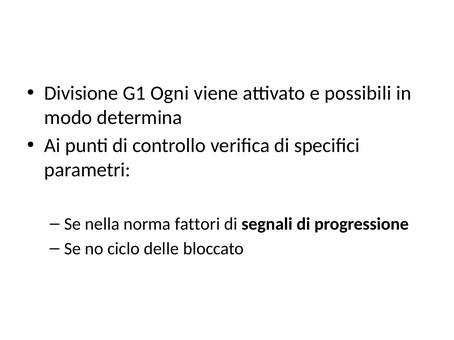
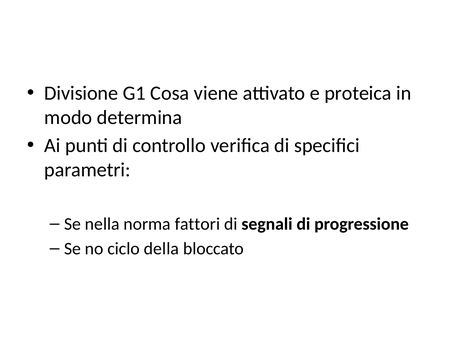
Ogni: Ogni -> Cosa (170, 93)
possibili: possibili -> proteica (358, 93)
delle: delle -> della (161, 249)
